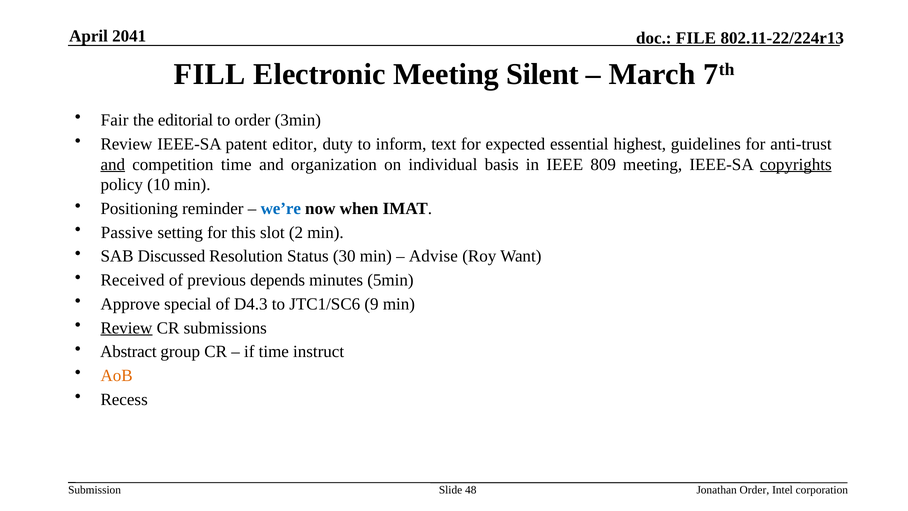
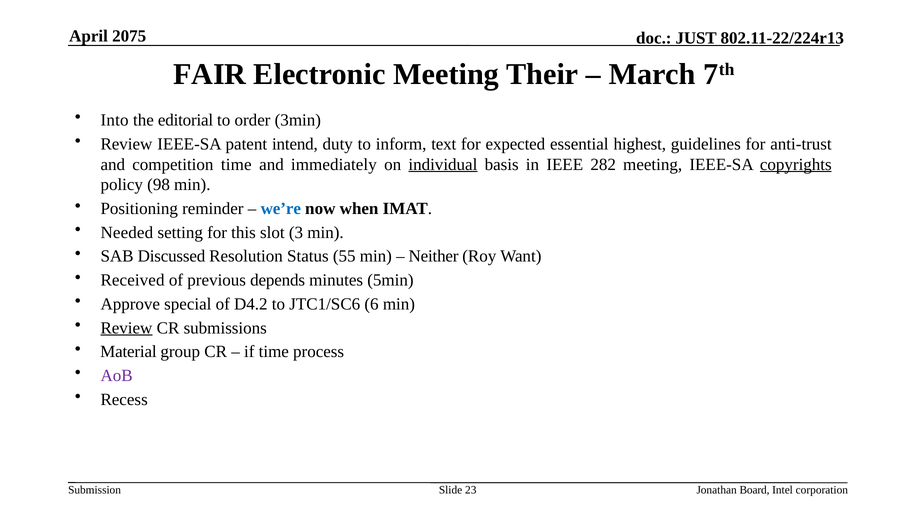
2041: 2041 -> 2075 (129, 36)
FILE: FILE -> JUST (696, 38)
FILL: FILL -> FAIR (210, 74)
Silent: Silent -> Their (542, 74)
Fair: Fair -> Into (115, 120)
editor: editor -> intend (295, 144)
and underline: present -> none (113, 164)
organization: organization -> immediately (334, 164)
individual underline: none -> present (443, 164)
809: 809 -> 282 (603, 164)
10: 10 -> 98 (159, 185)
Passive: Passive -> Needed (127, 232)
2: 2 -> 3 (296, 232)
30: 30 -> 55 (344, 256)
Advise: Advise -> Neither (434, 256)
D4.3: D4.3 -> D4.2 (251, 304)
9: 9 -> 6 (372, 304)
Abstract: Abstract -> Material (128, 352)
instruct: instruct -> process (319, 352)
AoB colour: orange -> purple (117, 375)
48: 48 -> 23 (471, 490)
Jonathan Order: Order -> Board (755, 490)
